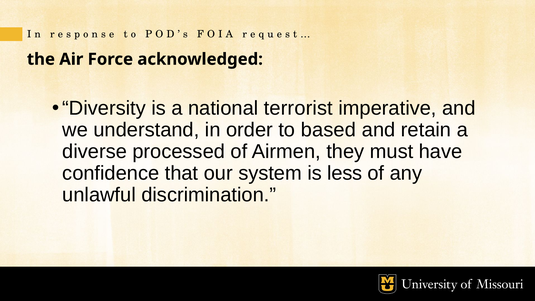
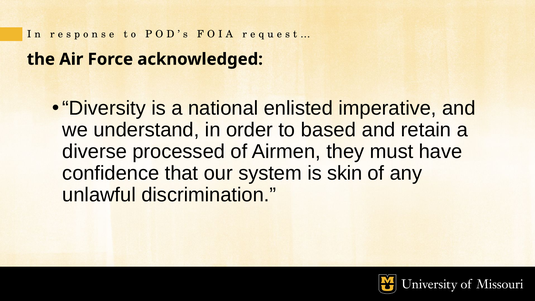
terrorist: terrorist -> enlisted (298, 108)
less: less -> skin (345, 173)
